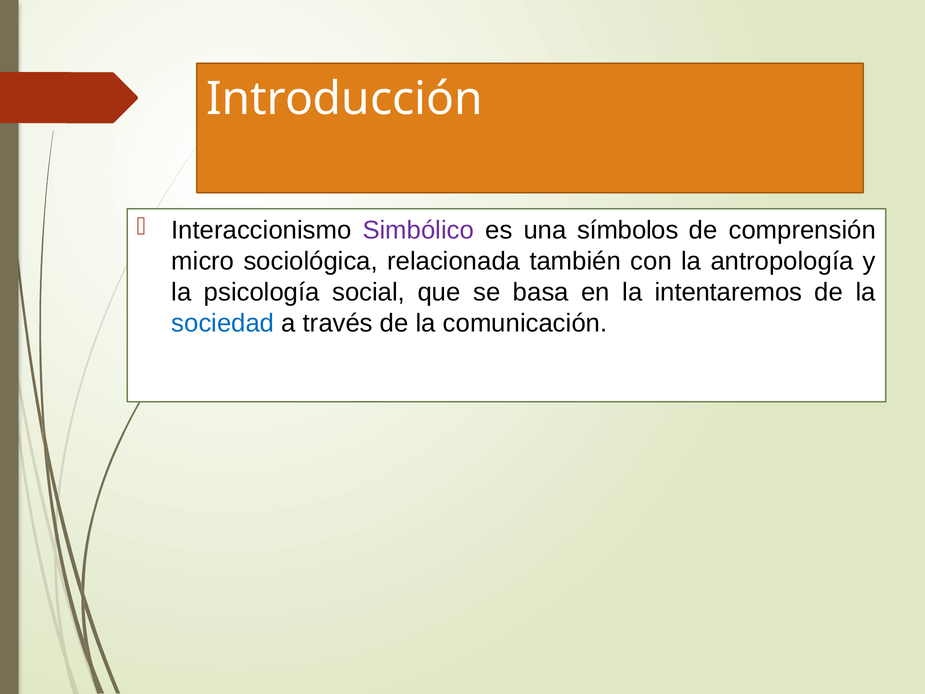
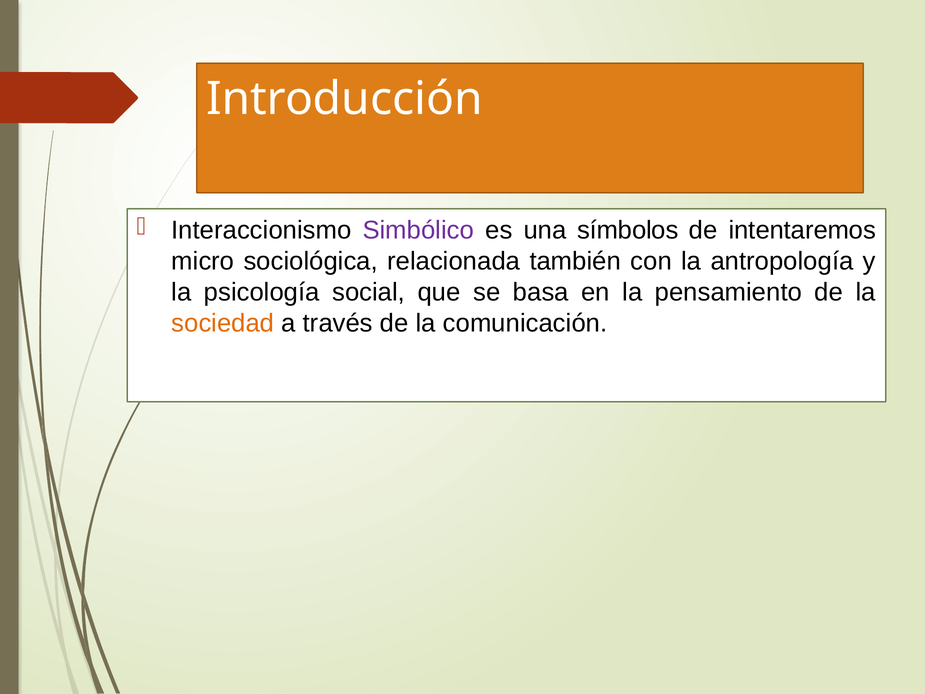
comprensión: comprensión -> intentaremos (802, 230)
intentaremos: intentaremos -> pensamiento (728, 292)
sociedad colour: blue -> orange (223, 323)
